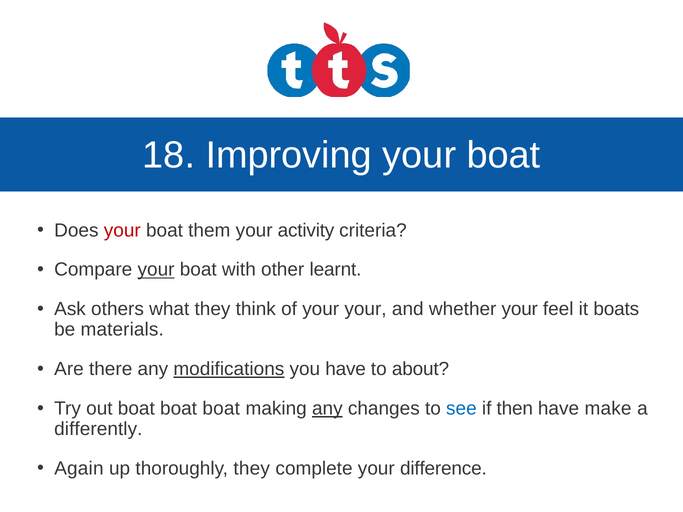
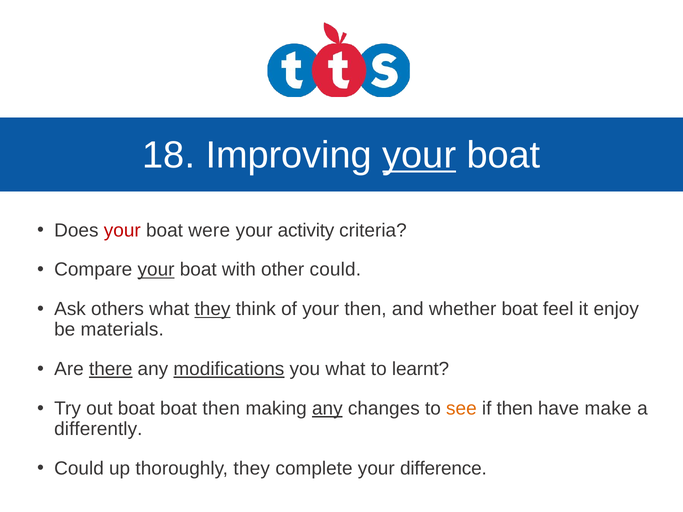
your underline: none -> present (419, 155)
them: them -> were (209, 230)
other learnt: learnt -> could (335, 270)
they underline: none -> present (213, 309)
your your: your -> then (366, 309)
whether your: your -> boat (520, 309)
boats: boats -> enjoy (616, 309)
there underline: none -> present (111, 369)
you have: have -> what (345, 369)
about: about -> learnt (421, 369)
boat: boat -> then (221, 409)
see colour: blue -> orange (461, 409)
Again: Again -> Could (79, 469)
